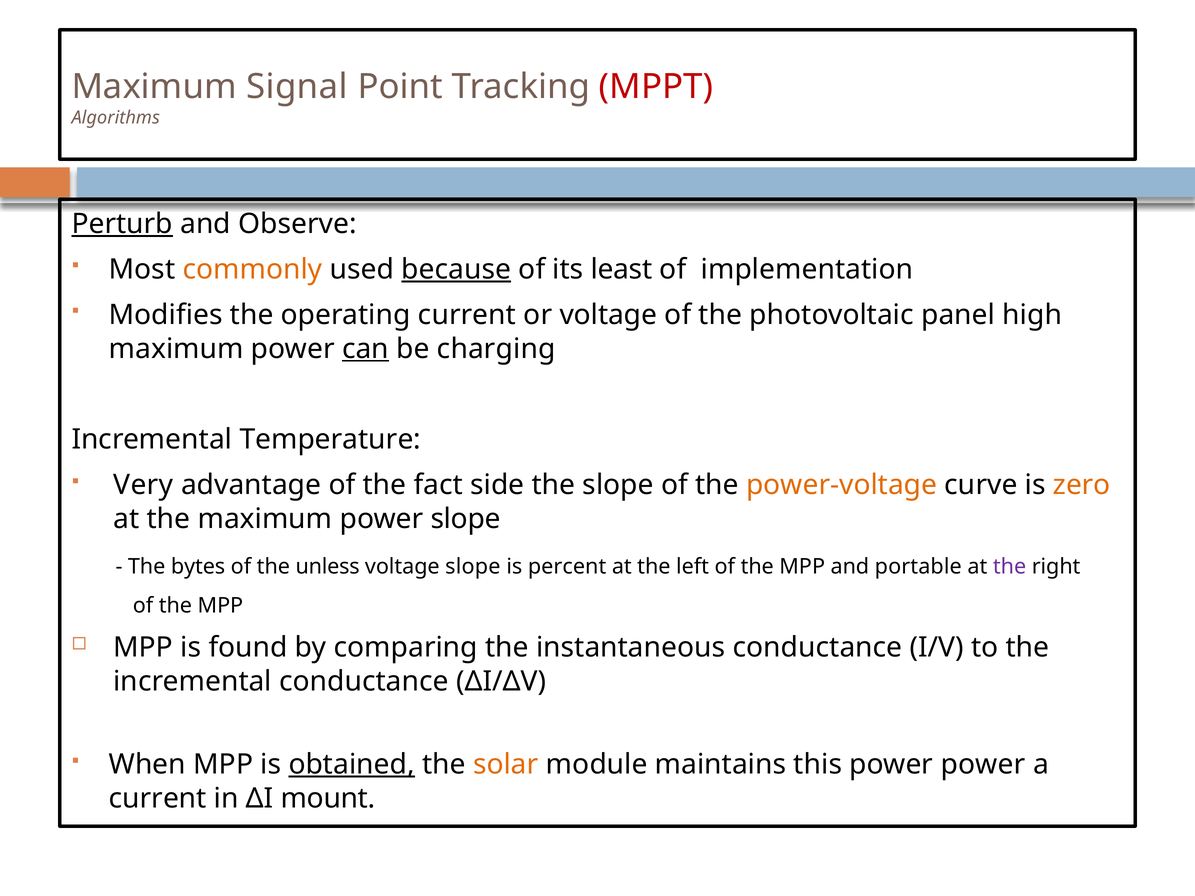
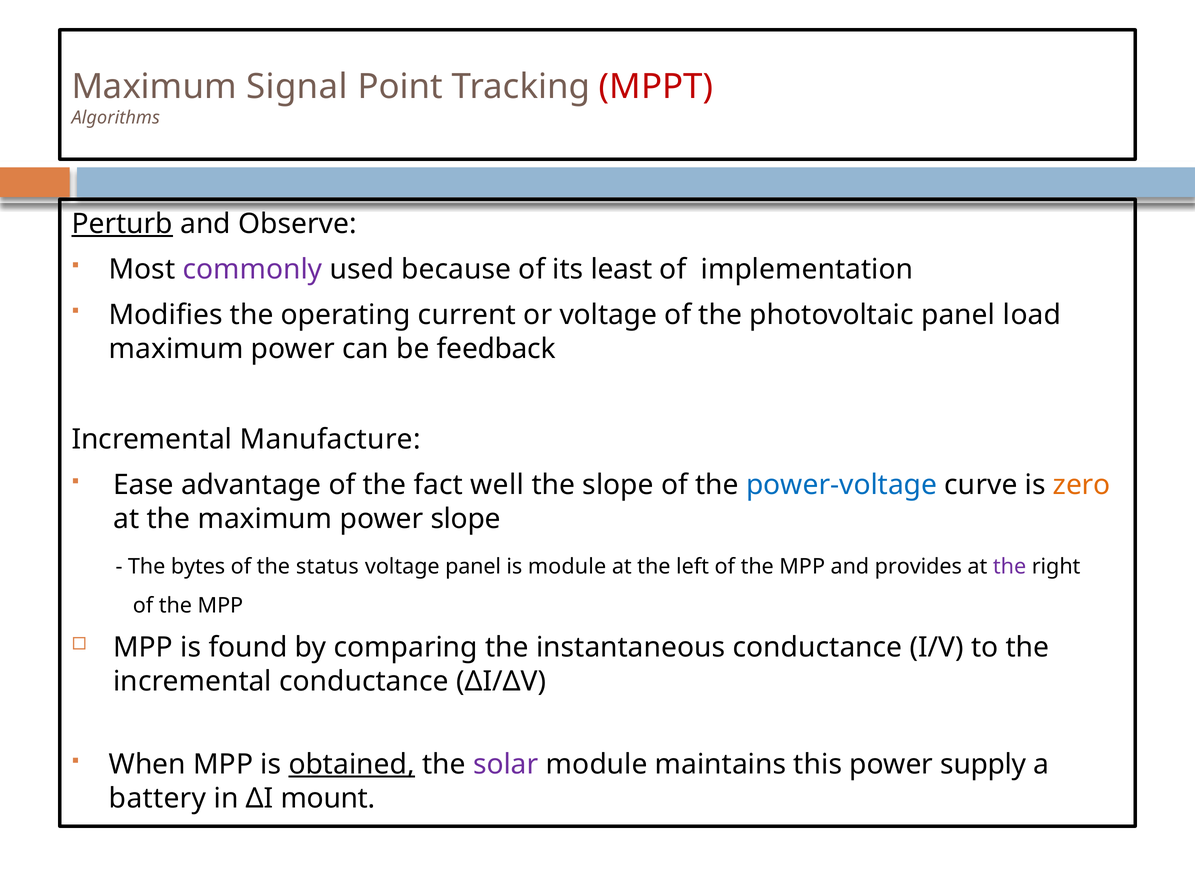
commonly colour: orange -> purple (252, 269)
because underline: present -> none (456, 269)
high: high -> load (1032, 315)
can underline: present -> none (366, 349)
charging: charging -> feedback (496, 349)
Temperature: Temperature -> Manufacture (330, 440)
Very: Very -> Ease (144, 485)
side: side -> well (497, 485)
power-voltage colour: orange -> blue (842, 485)
unless: unless -> status (327, 567)
voltage slope: slope -> panel (473, 567)
is percent: percent -> module (567, 567)
portable: portable -> provides (918, 567)
solar colour: orange -> purple (506, 765)
power power: power -> supply (983, 765)
current: current -> battery (158, 798)
